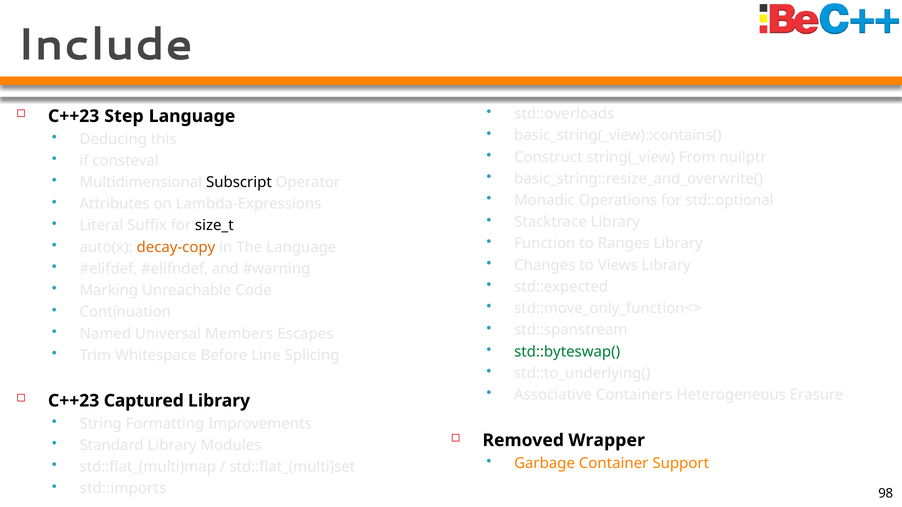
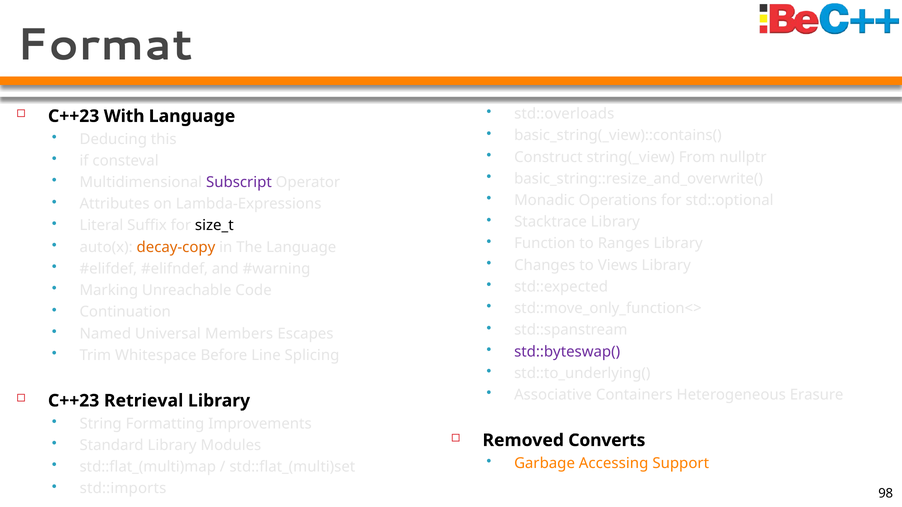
Include: Include -> Format (105, 45)
Step: Step -> With (124, 116)
Subscript colour: black -> purple (239, 182)
std::byteswap( colour: green -> purple (567, 352)
Captured: Captured -> Retrieval (144, 401)
Wrapper: Wrapper -> Converts (607, 441)
Container: Container -> Accessing (614, 464)
